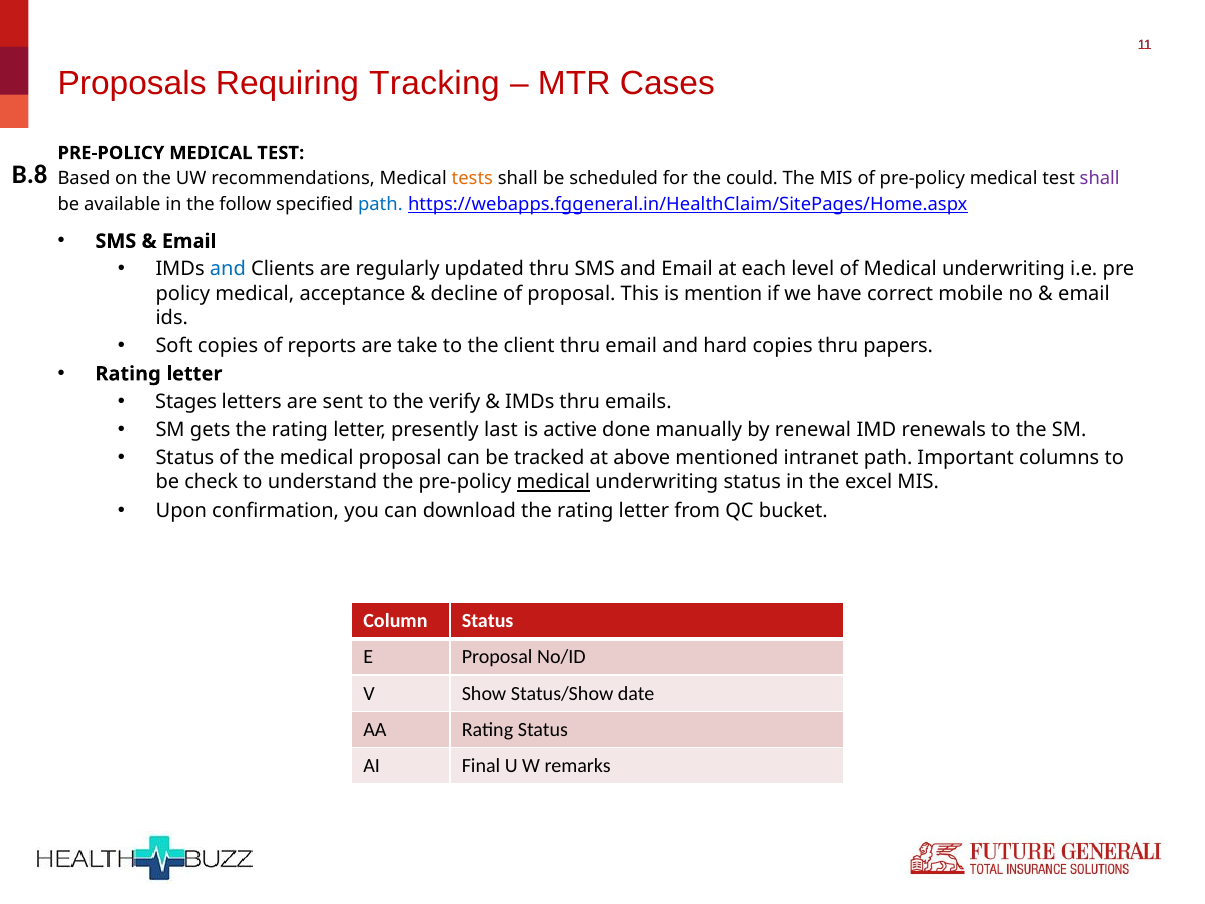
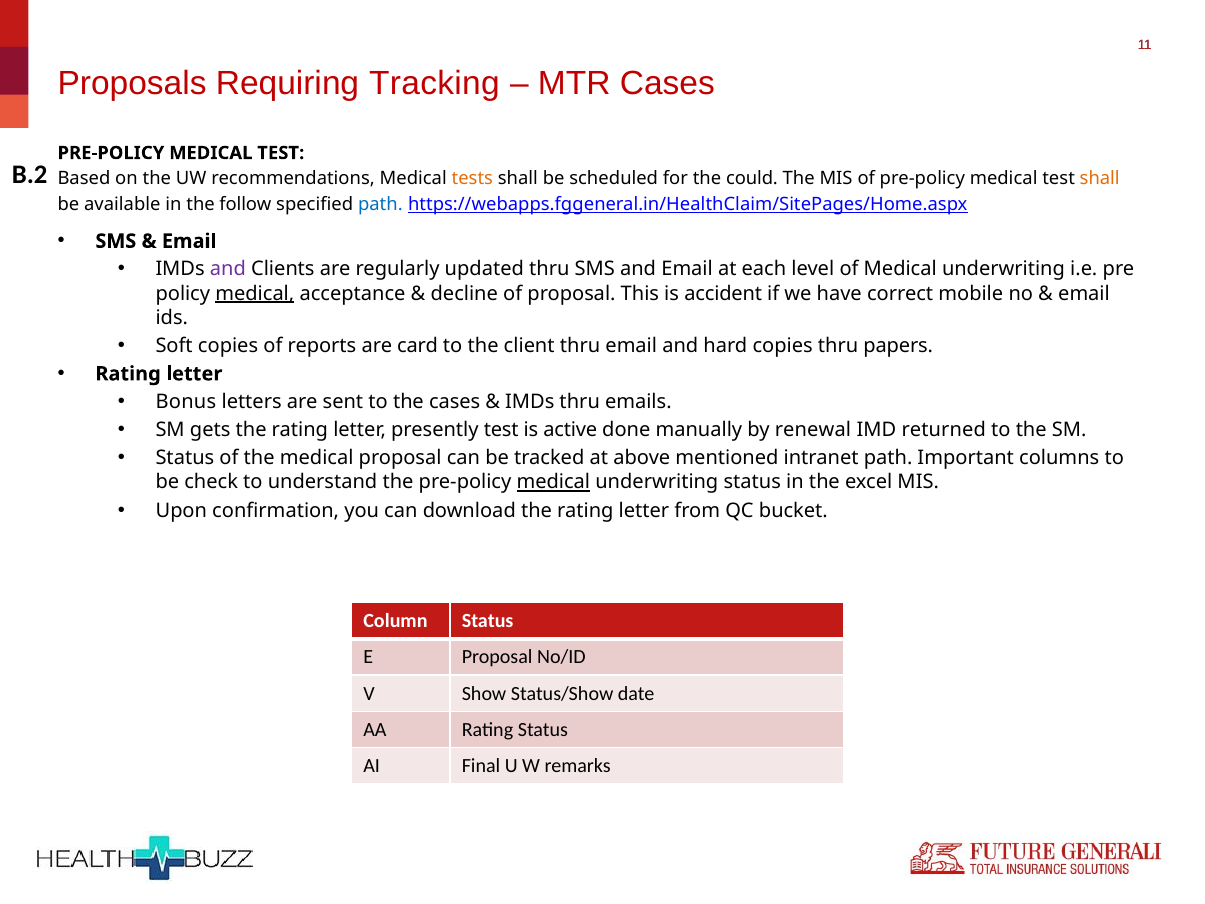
B.8: B.8 -> B.2 (30, 174)
shall colour: purple -> orange (1100, 178)
and colour: blue -> purple (228, 269)
medical underline: none -> present (255, 293)
mention: mention -> accident (723, 293)
take: take -> card (418, 346)
Stages: Stages -> Bonus (186, 402)
the verify: verify -> cases (455, 402)
presently last: last -> test (501, 430)
renewals: renewals -> returned (944, 430)
